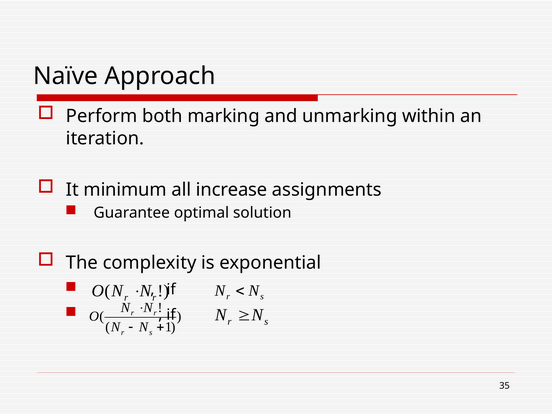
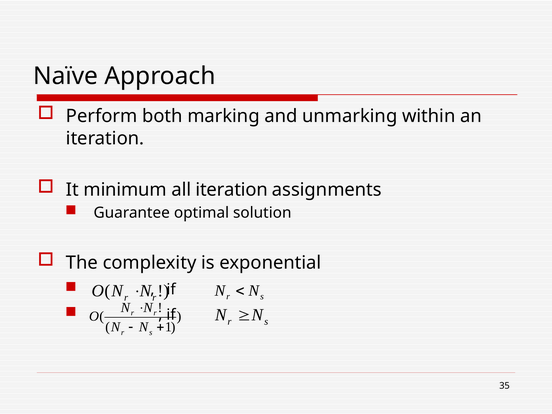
all increase: increase -> iteration (232, 190)
